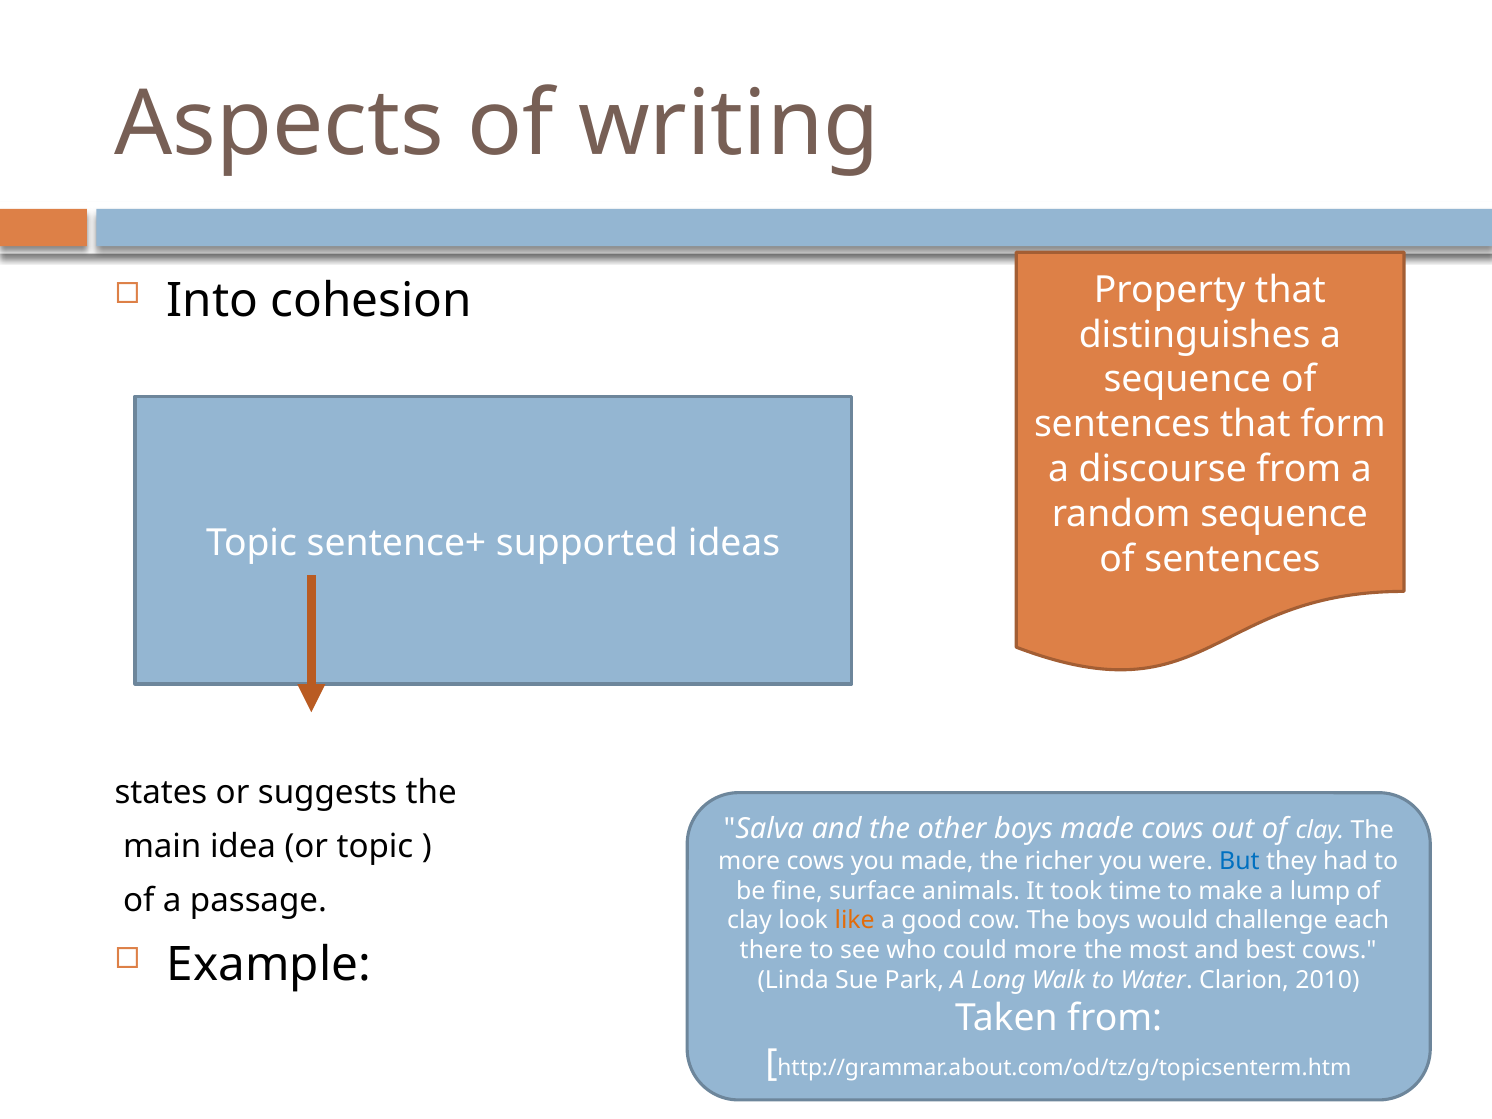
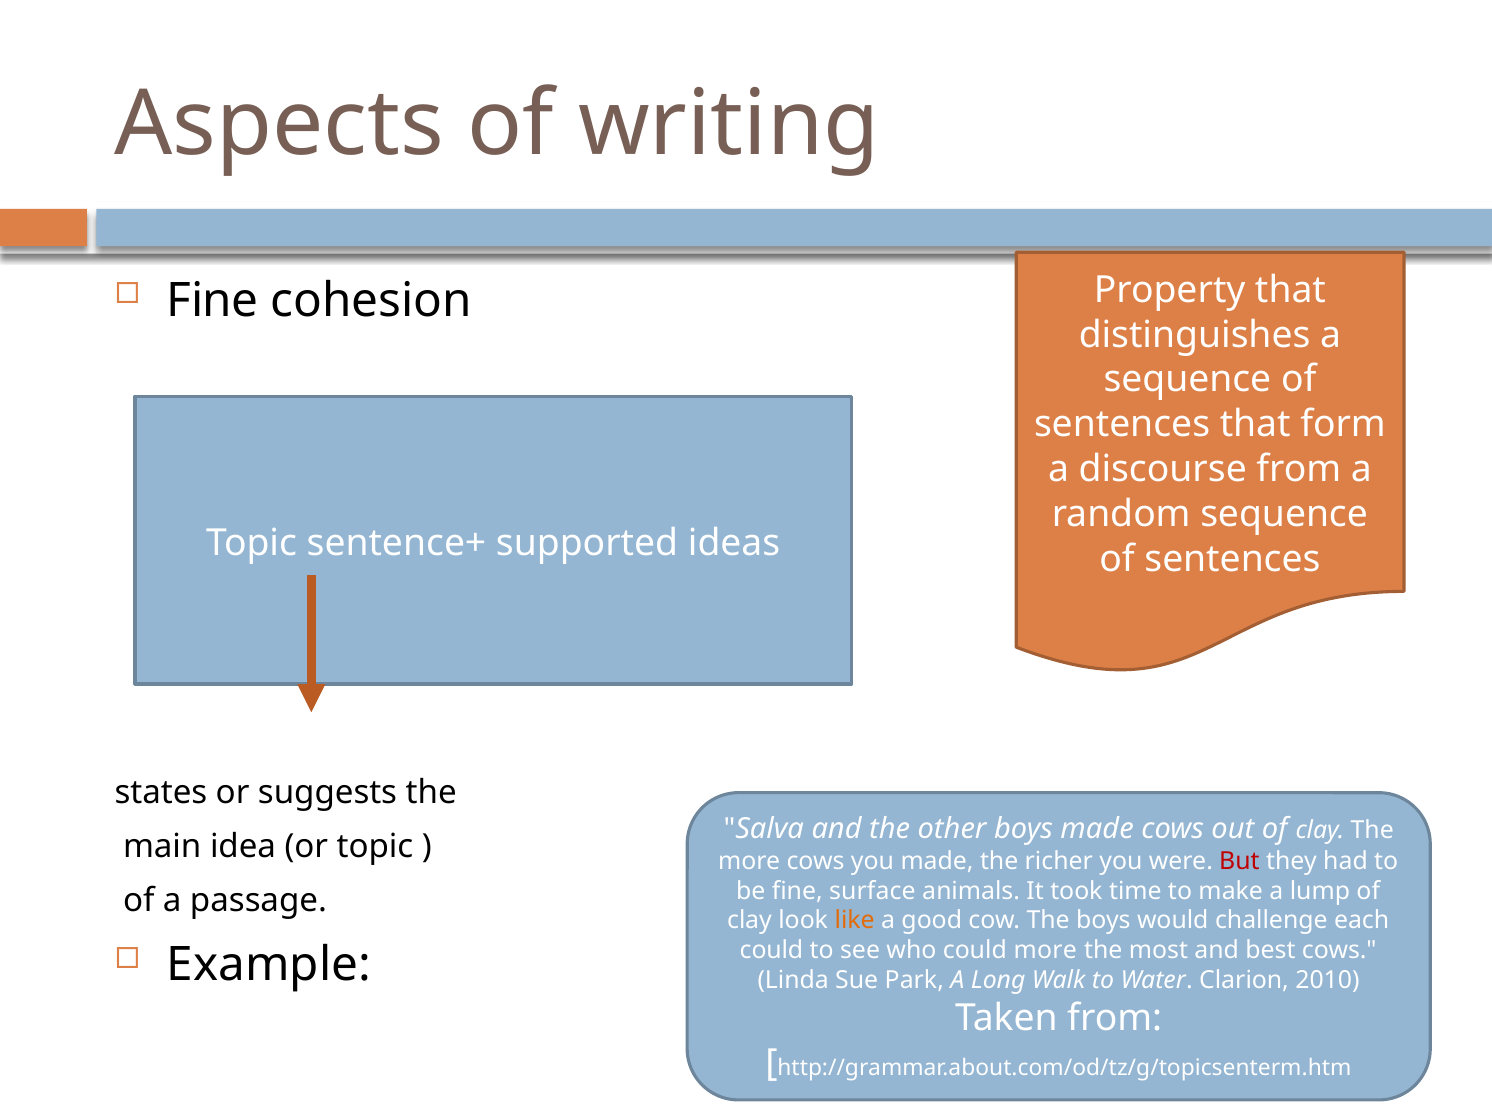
Into: Into -> Fine (213, 300)
But colour: blue -> red (1239, 861)
there: there -> could (771, 950)
